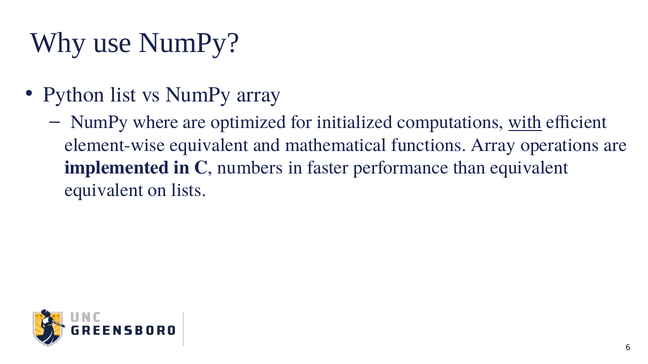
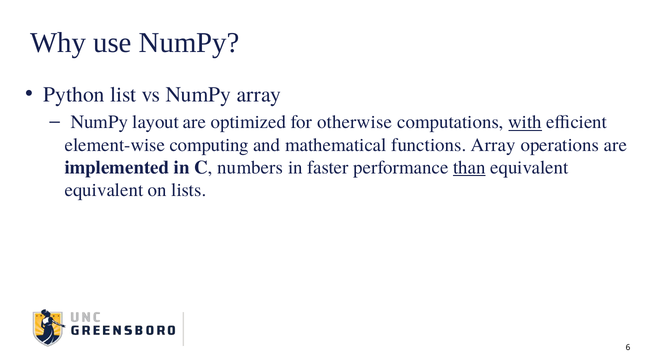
where: where -> layout (156, 122)
initialized: initialized -> otherwise (355, 122)
element-wise equivalent: equivalent -> computing (209, 145)
than underline: none -> present (469, 168)
